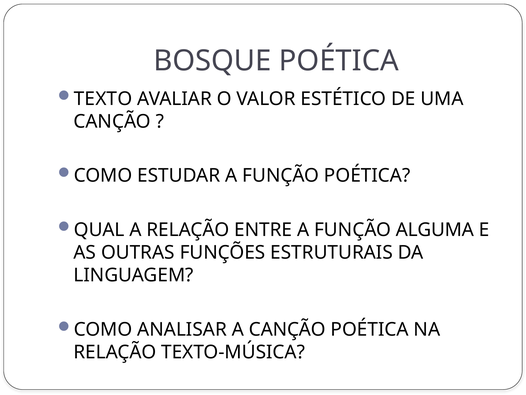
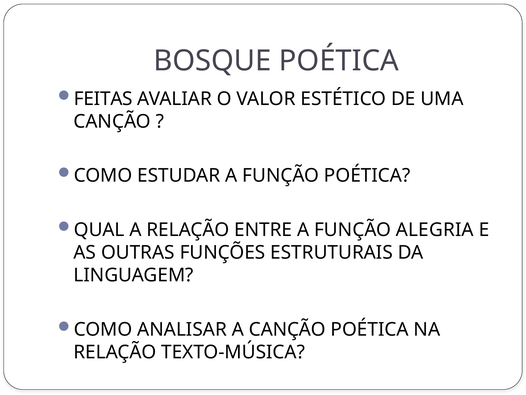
TEXTO: TEXTO -> FEITAS (103, 99)
ALGUMA: ALGUMA -> ALEGRIA (435, 229)
